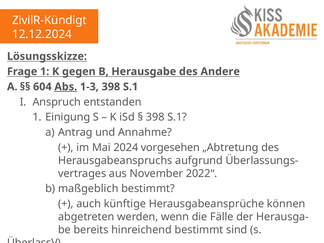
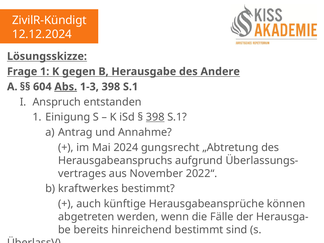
398 underline: none -> present (155, 117)
vorgesehen: vorgesehen -> gungsrecht (170, 148)
maßgeblich: maßgeblich -> kraftwerkes (88, 189)
